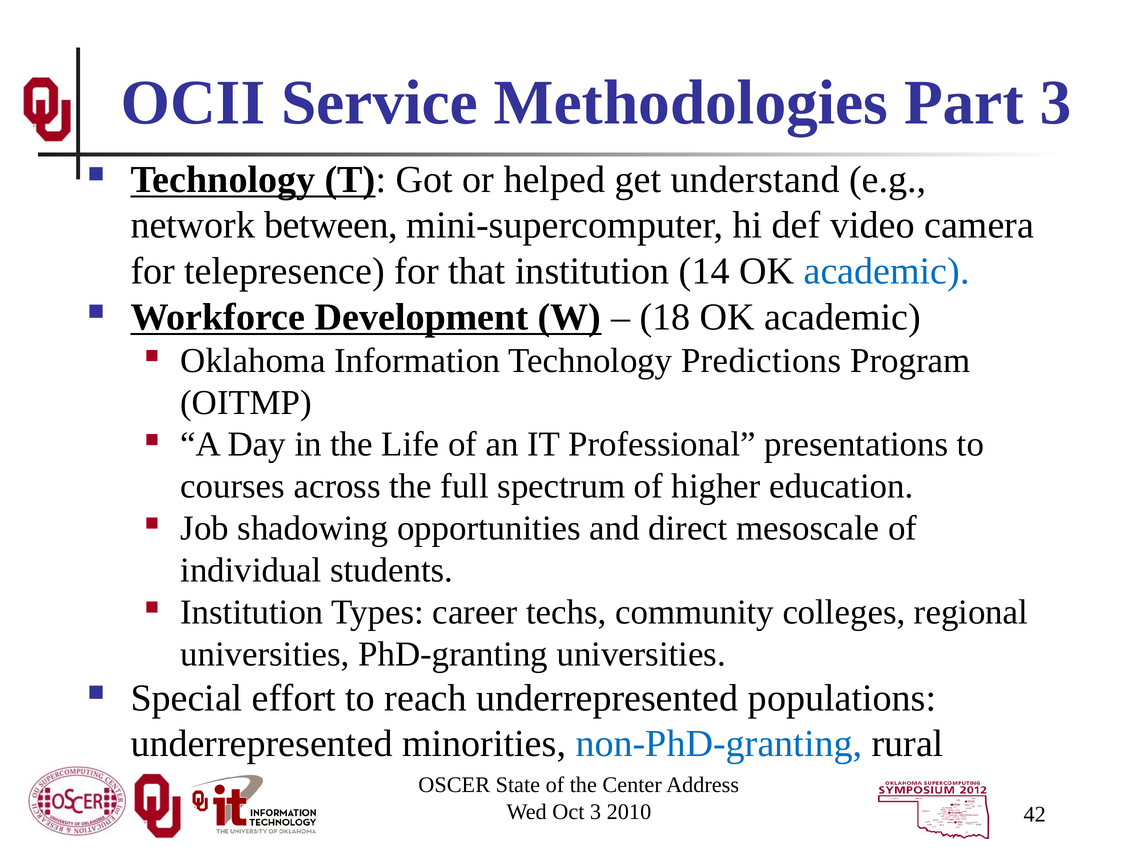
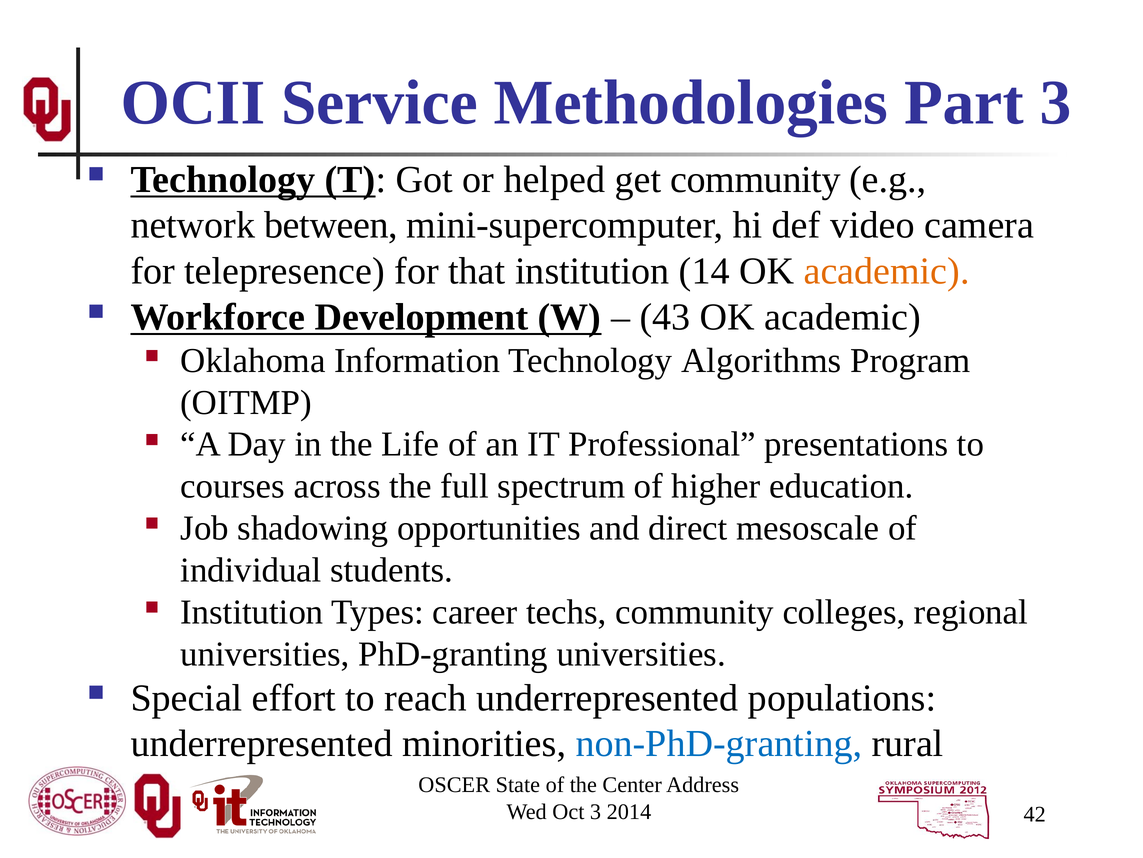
get understand: understand -> community (755, 179)
academic colour: blue -> orange (887, 271)
18: 18 -> 43 (665, 317)
Predictions: Predictions -> Algorithms (761, 360)
2010: 2010 -> 2014 (629, 811)
